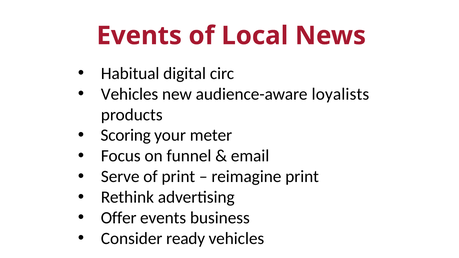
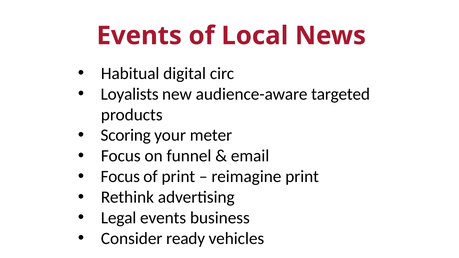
Vehicles: Vehicles -> Loyalists (130, 94)
loyalists: loyalists -> targeted (341, 94)
Serve: Serve -> Focus (120, 177)
Offer: Offer -> Legal (119, 218)
